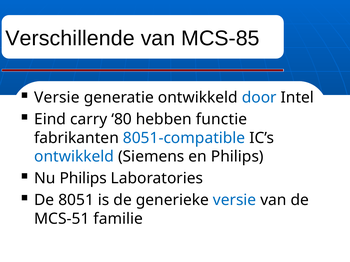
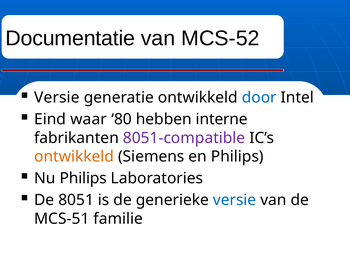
Verschillende: Verschillende -> Documentatie (70, 38)
MCS-85: MCS-85 -> MCS-52 (220, 38)
carry: carry -> waar (89, 120)
functie: functie -> interne (222, 120)
8051-compatible colour: blue -> purple (184, 138)
ontwikkeld colour: blue -> orange (74, 157)
